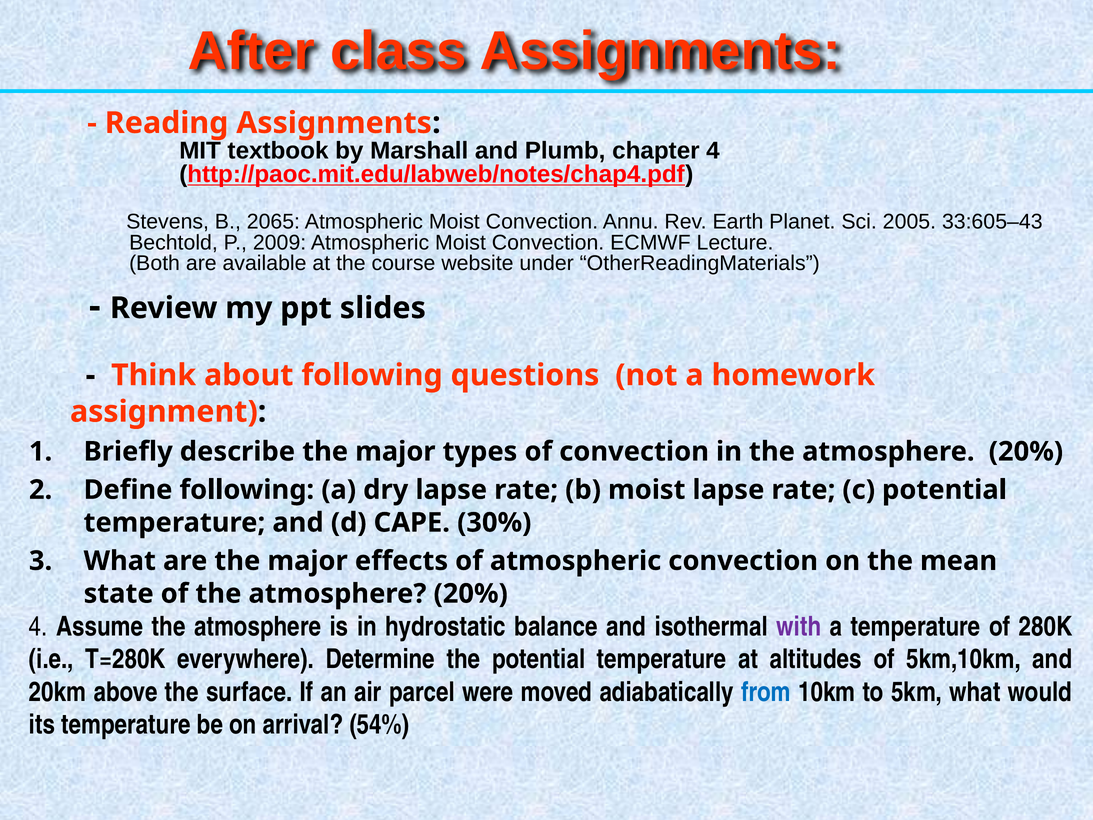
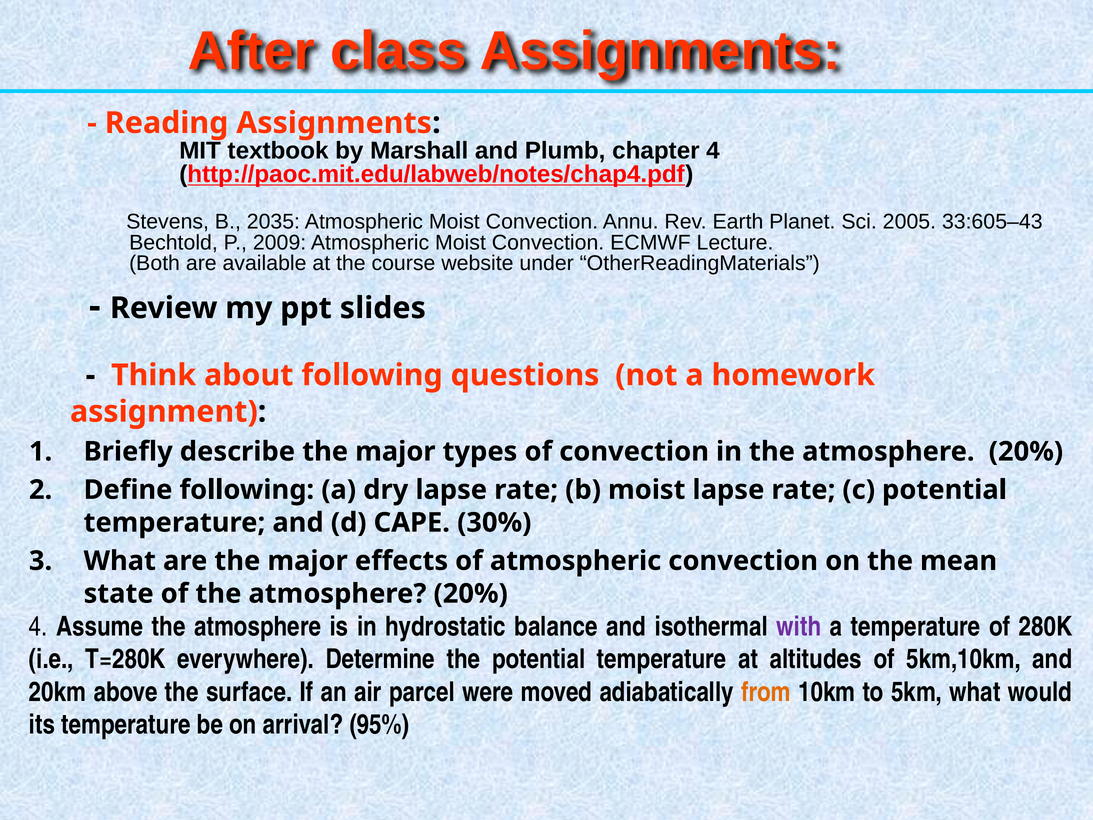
2065: 2065 -> 2035 (273, 222)
from colour: blue -> orange (766, 692)
54%: 54% -> 95% (379, 725)
